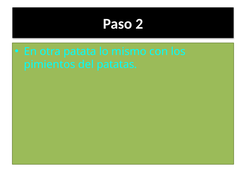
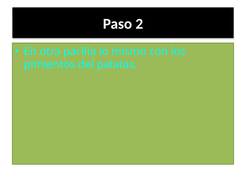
patata: patata -> parilla (80, 52)
